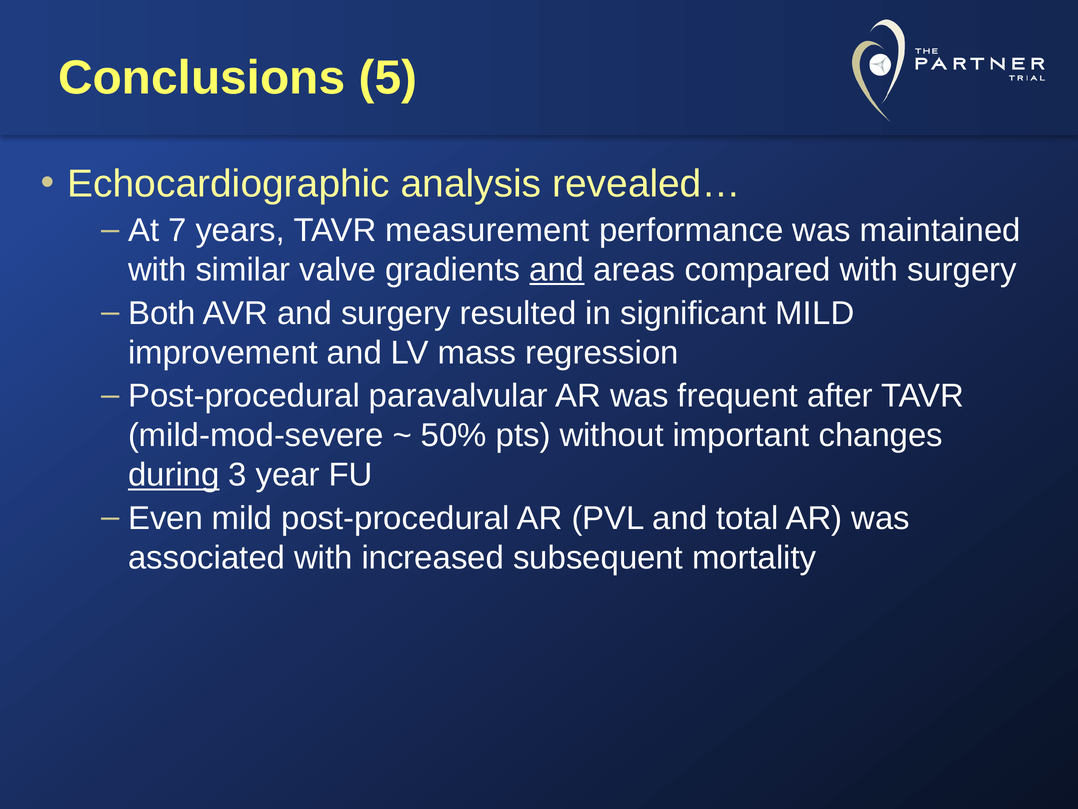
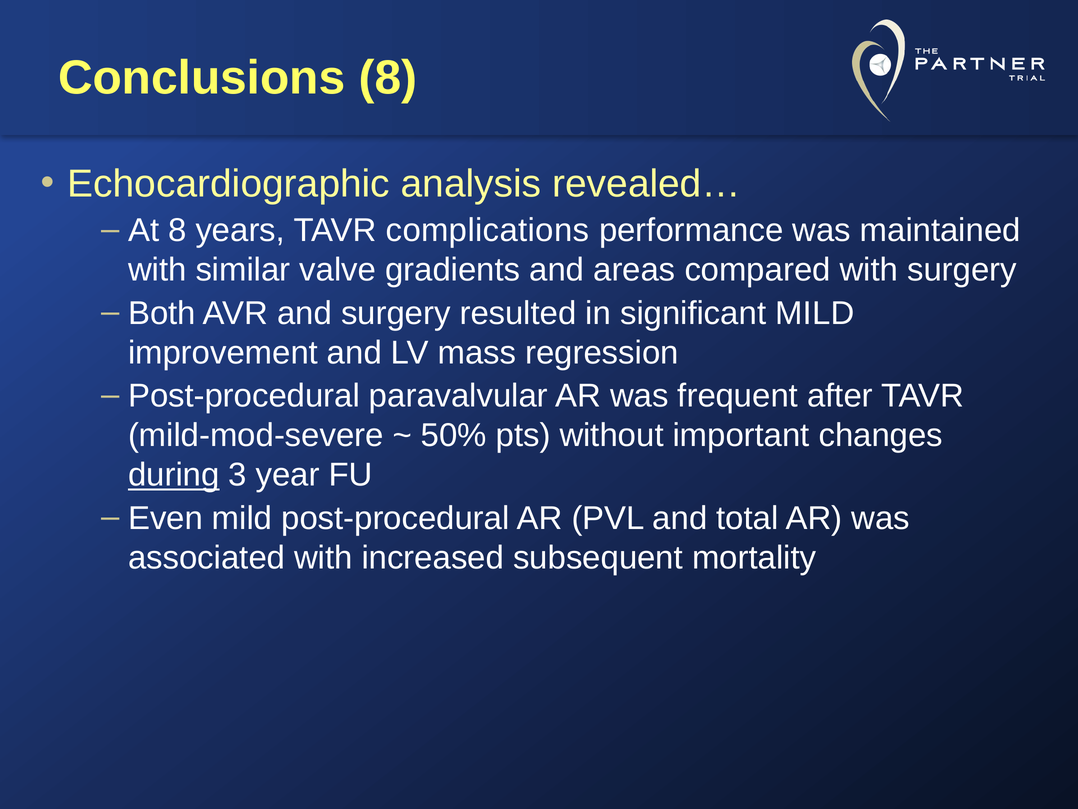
Conclusions 5: 5 -> 8 (388, 78)
At 7: 7 -> 8 (177, 230)
measurement: measurement -> complications (487, 230)
and underline: present -> none (557, 270)
